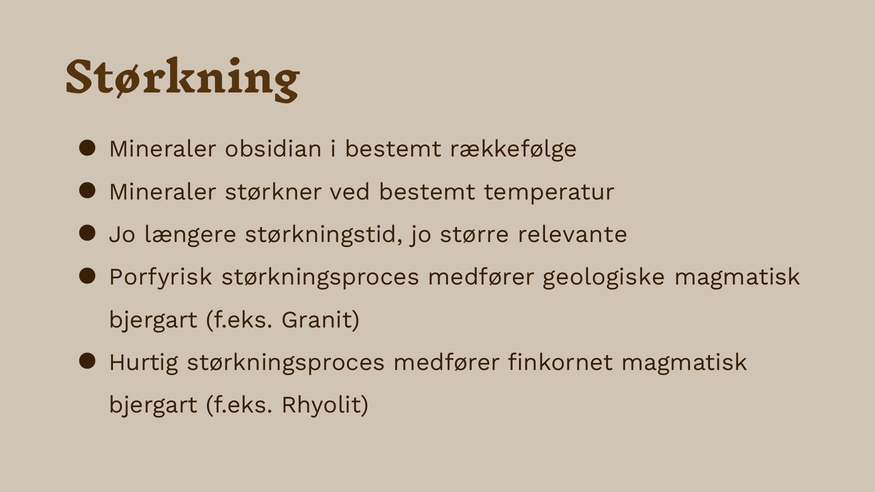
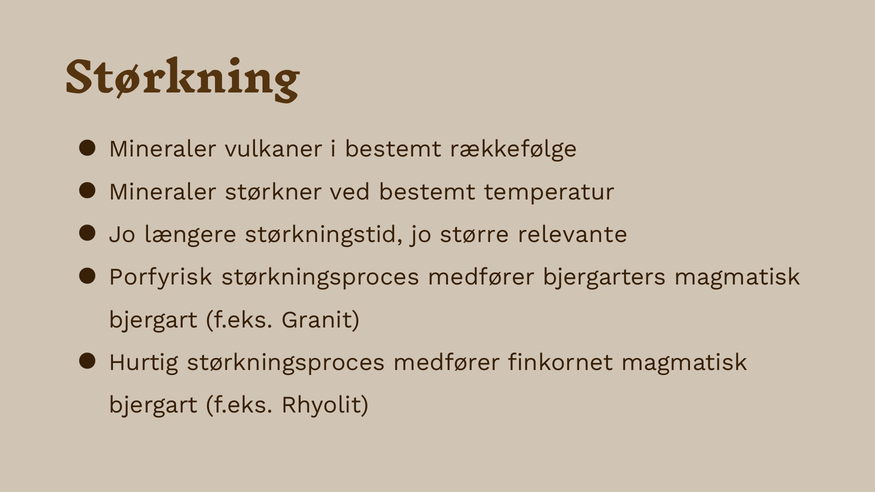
obsidian: obsidian -> vulkaner (274, 149)
geologiske: geologiske -> bjergarters (604, 277)
